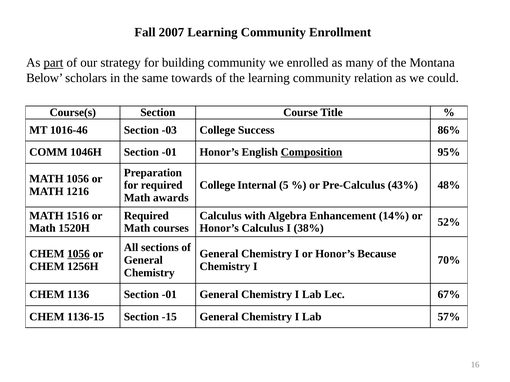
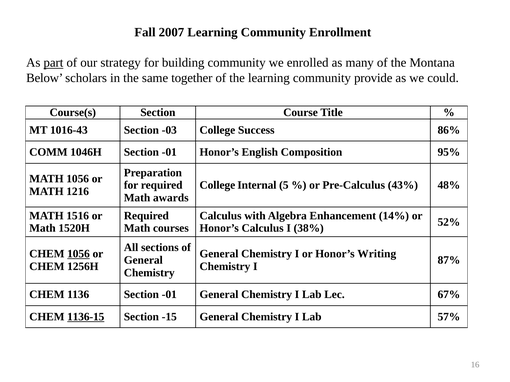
towards: towards -> together (192, 78)
relation: relation -> provide (373, 78)
1016-46: 1016-46 -> 1016-43 (69, 130)
Composition underline: present -> none (312, 152)
Because: Because -> Writing (377, 254)
70%: 70% -> 87% (449, 260)
1136-15 underline: none -> present (86, 317)
